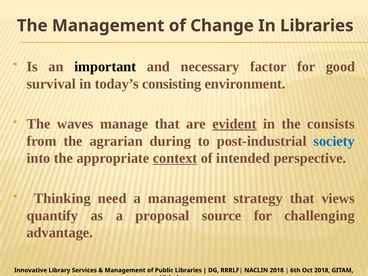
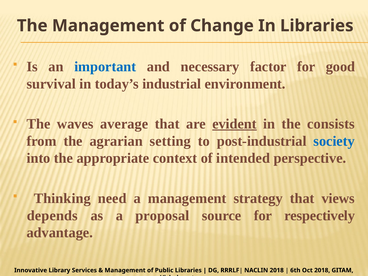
important colour: black -> blue (105, 67)
consisting: consisting -> industrial (172, 84)
manage: manage -> average (124, 124)
during: during -> setting (170, 141)
context underline: present -> none (175, 158)
quantify: quantify -> depends (52, 216)
challenging: challenging -> respectively (320, 216)
